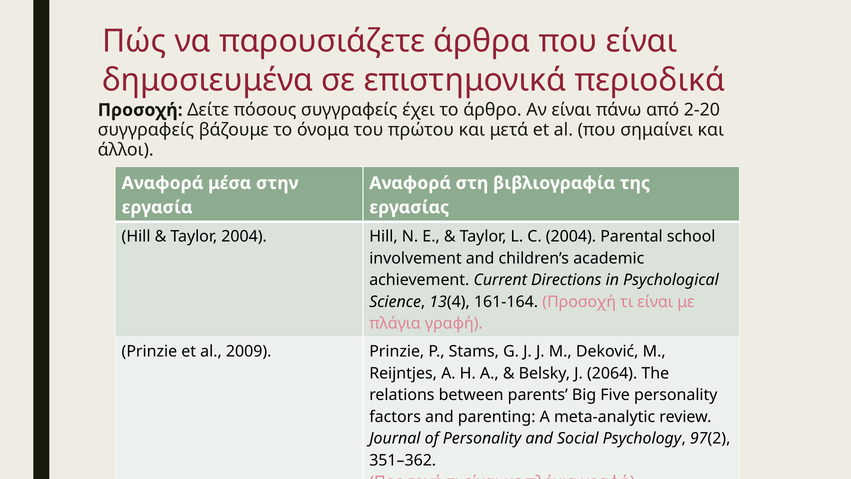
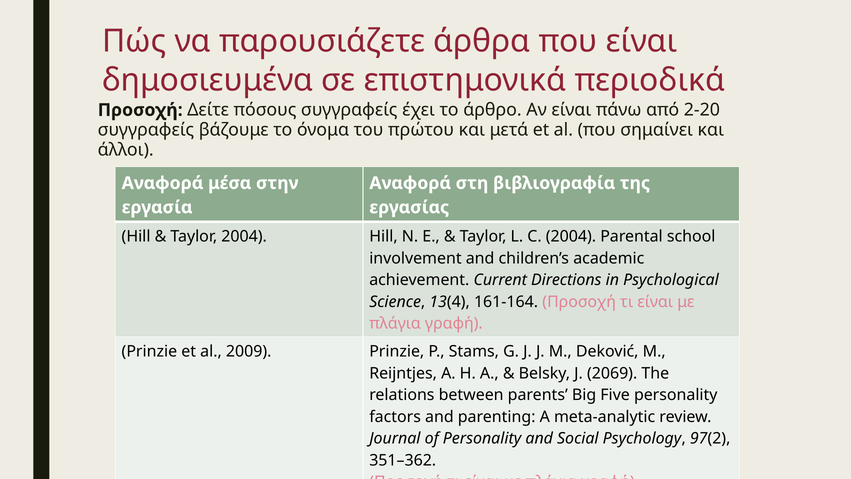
2064: 2064 -> 2069 (612, 373)
